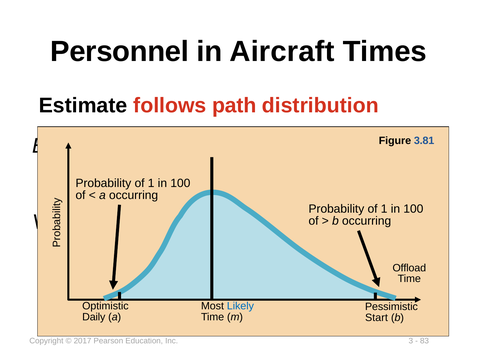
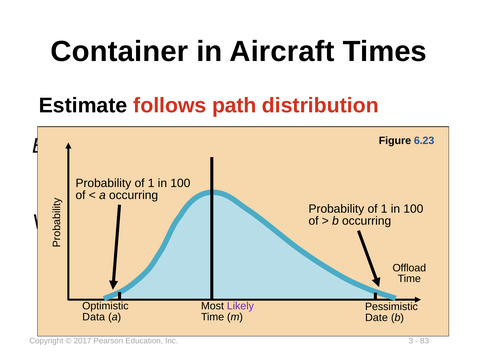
Personnel: Personnel -> Container (119, 52)
3.81: 3.81 -> 6.23 (424, 141)
Likely colour: blue -> purple (240, 307)
Daily: Daily -> Data (94, 317)
Start: Start -> Date (377, 318)
